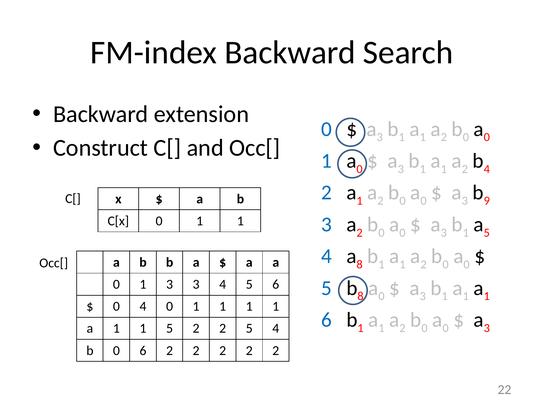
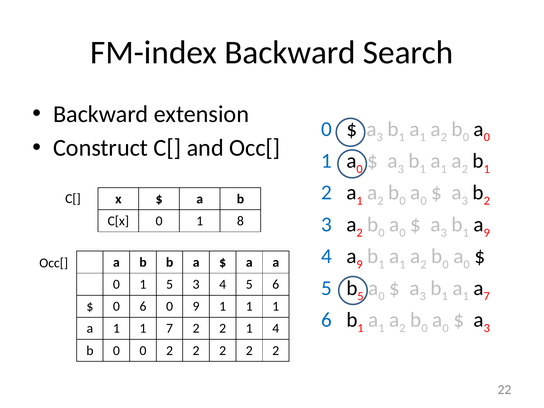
2 b 4: 4 -> 1 (487, 169)
b 9: 9 -> 2 (487, 201)
C[x 0 1 1: 1 -> 8 (240, 221)
1 a 5: 5 -> 9 (487, 233)
4 a 8: 8 -> 9 (360, 264)
1 3: 3 -> 5 (170, 284)
b 8: 8 -> 5 (361, 296)
a 1 a 1: 1 -> 7 (487, 296)
0 4: 4 -> 6 (143, 306)
1: 1 -> 9 (196, 306)
1 5: 5 -> 7 (170, 328)
2 5: 5 -> 1 (249, 328)
0 6: 6 -> 0 (143, 351)
